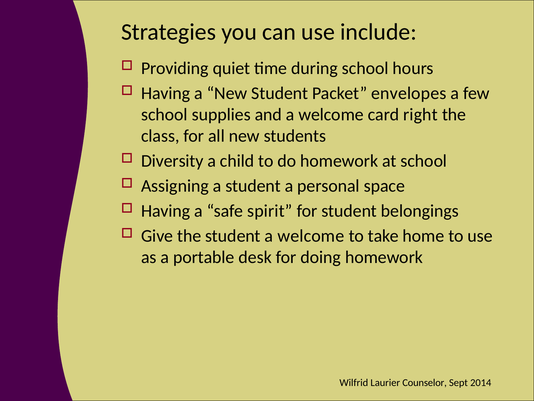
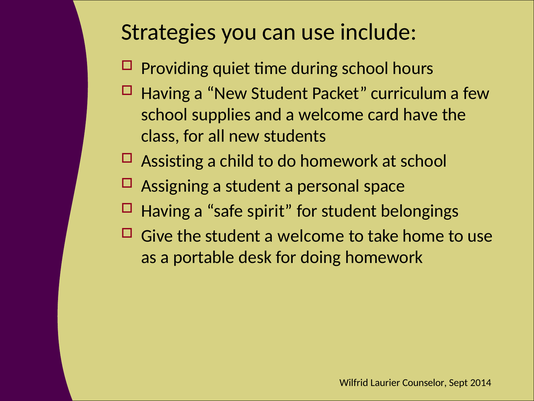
envelopes: envelopes -> curriculum (409, 93)
right: right -> have (420, 115)
Diversity: Diversity -> Assisting (172, 161)
